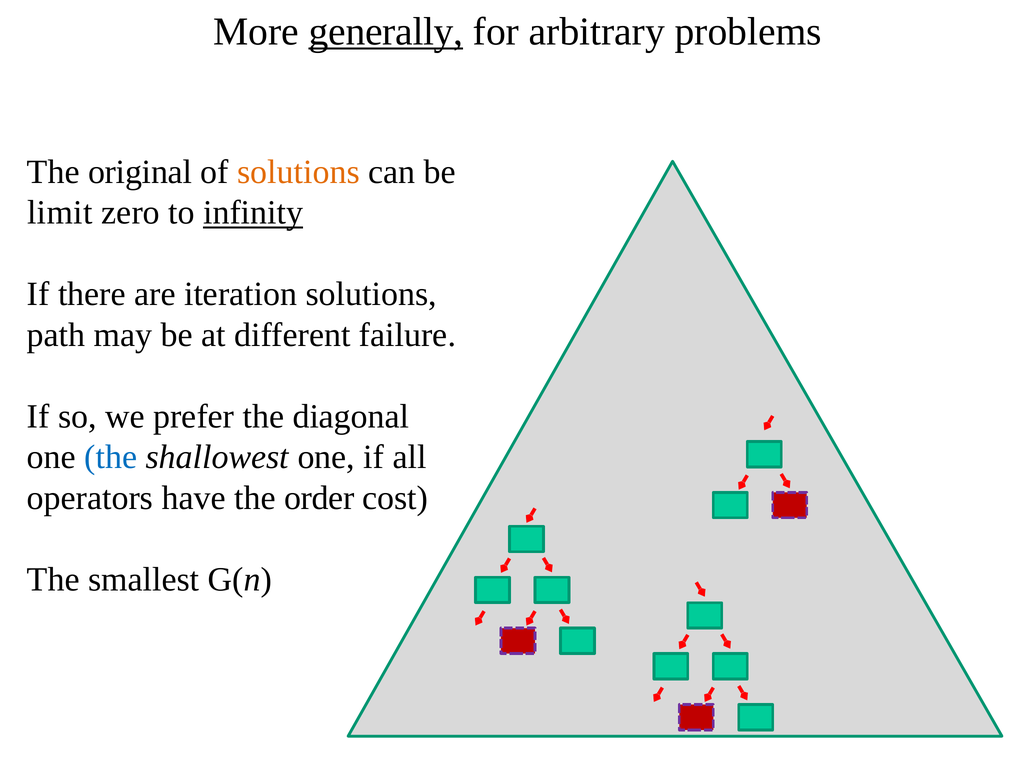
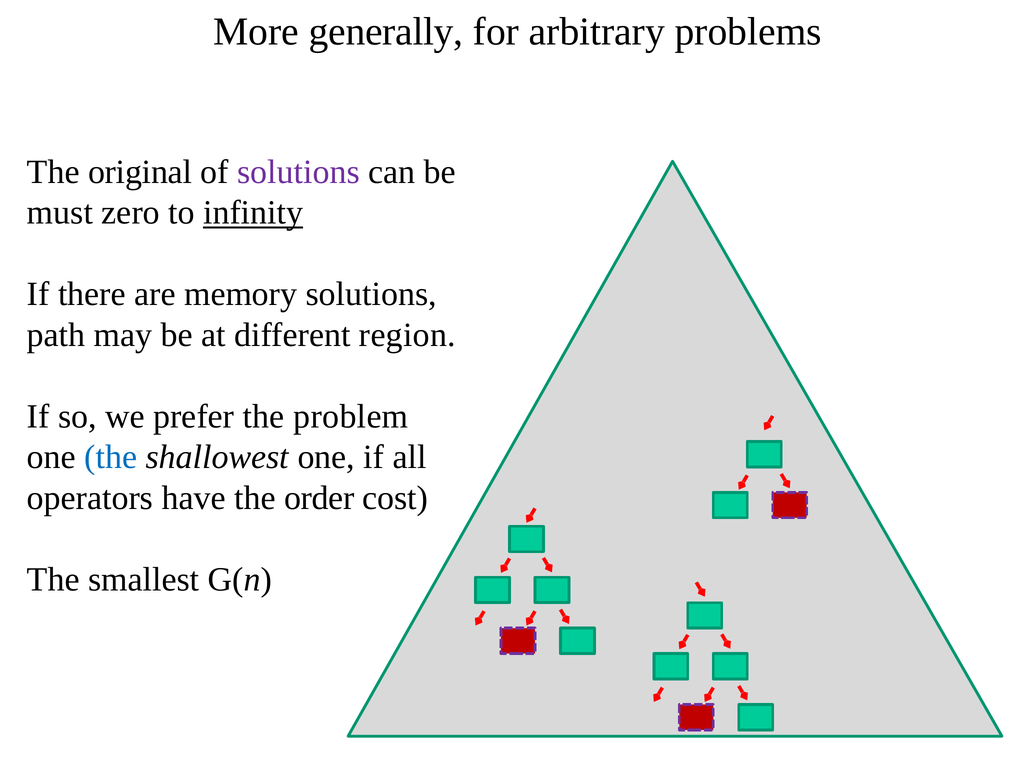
generally underline: present -> none (386, 32)
solutions colour: orange -> purple (298, 172)
limit: limit -> must (60, 213)
iteration: iteration -> memory (241, 294)
failure: failure -> region (407, 335)
diagonal: diagonal -> problem (351, 417)
